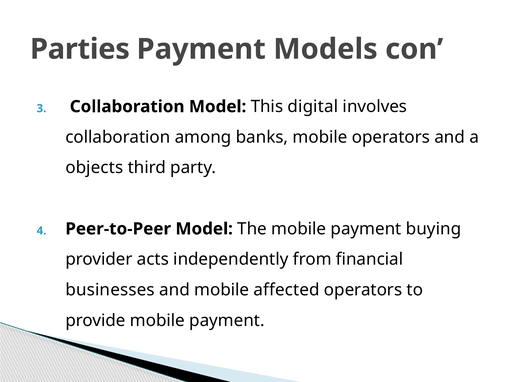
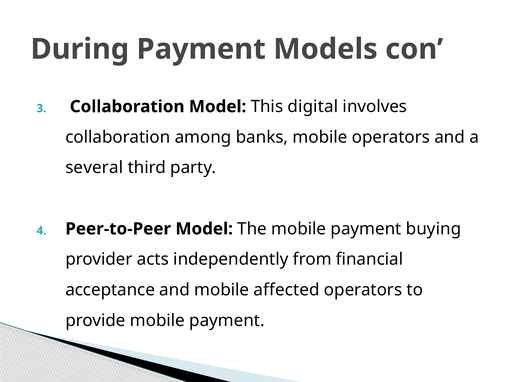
Parties: Parties -> During (80, 49)
objects: objects -> several (94, 168)
businesses: businesses -> acceptance (110, 290)
